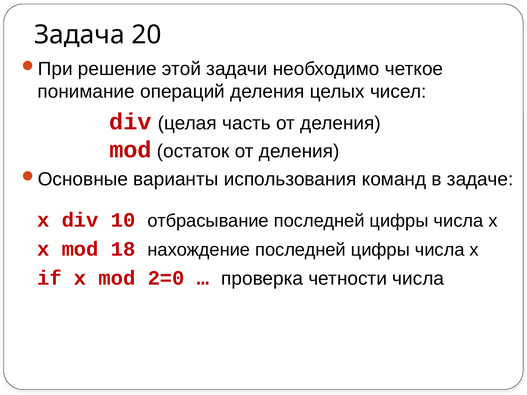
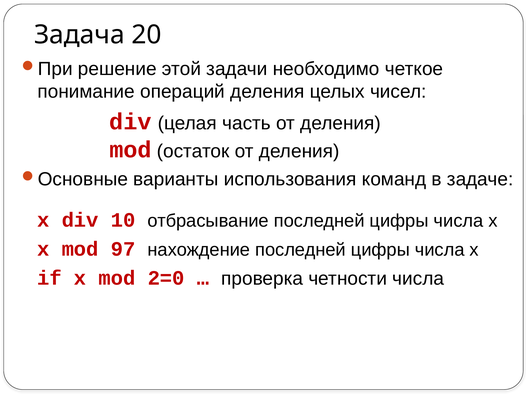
18: 18 -> 97 (123, 249)
